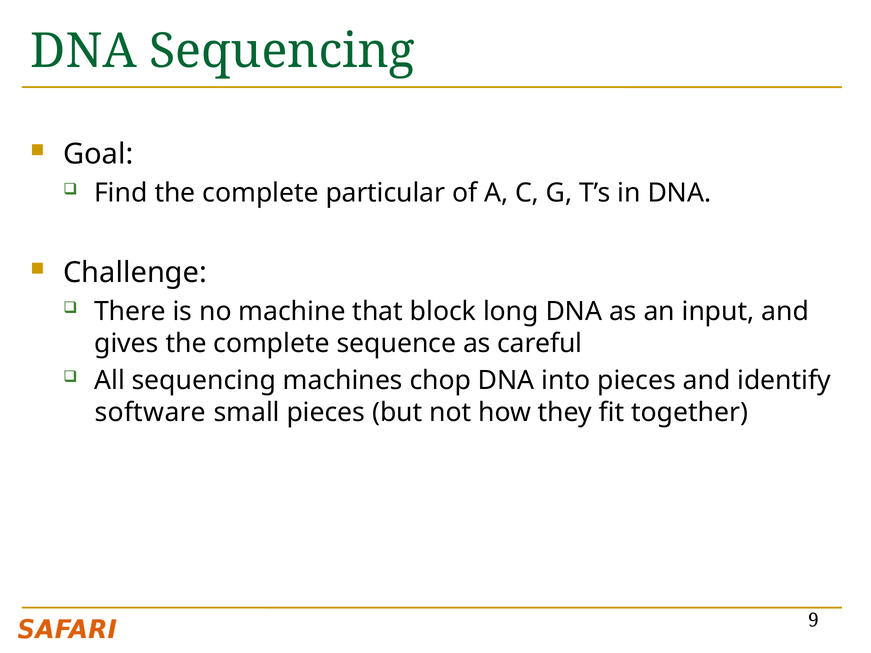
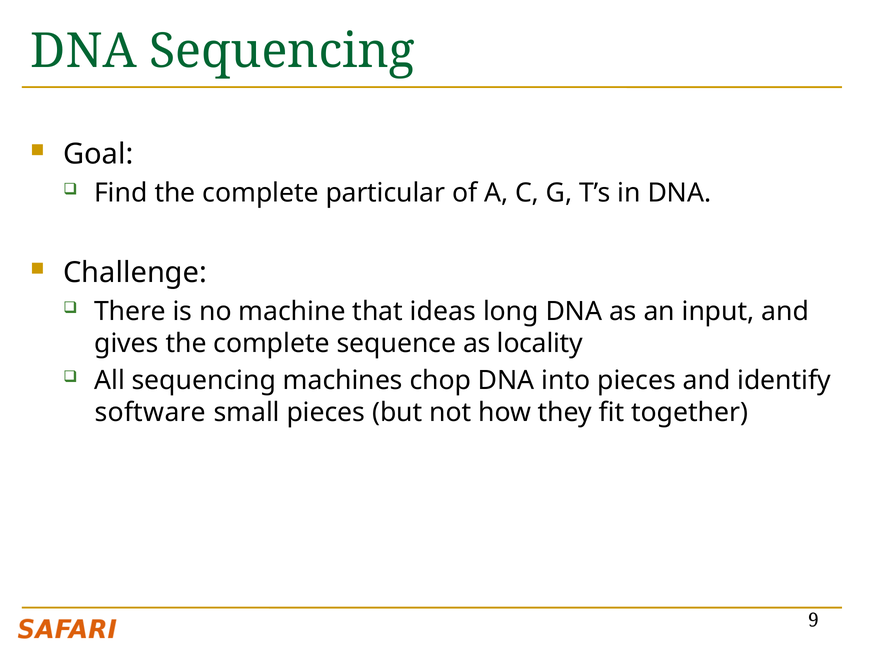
block: block -> ideas (443, 311)
careful: careful -> locality (540, 343)
